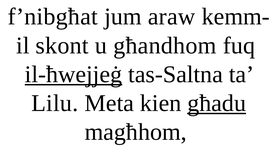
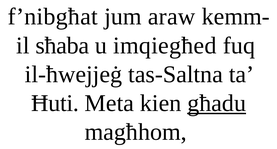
skont: skont -> sħaba (62, 46)
għandhom: għandhom -> imqiegħed (165, 46)
il-ħwejjeġ underline: present -> none (73, 74)
Lilu: Lilu -> Ħuti (55, 103)
